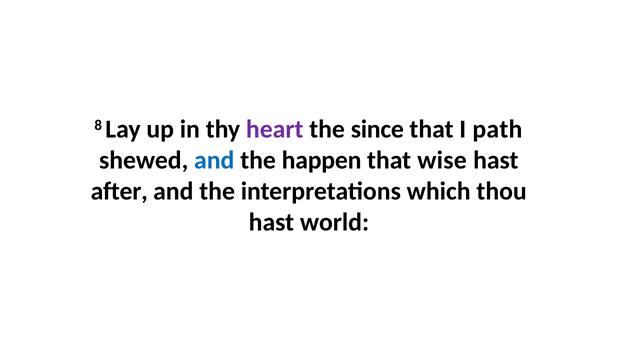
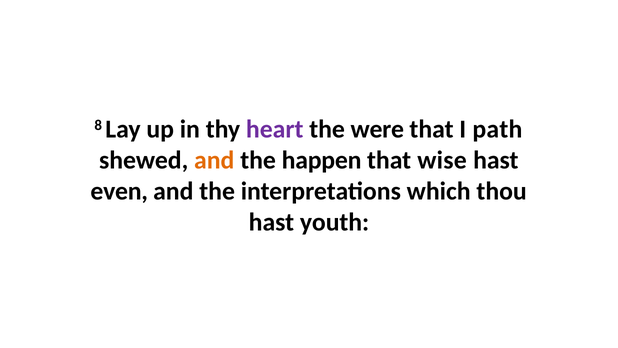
since: since -> were (377, 129)
and colour: blue -> orange (214, 160)
after: after -> even (119, 191)
world: world -> youth (335, 222)
